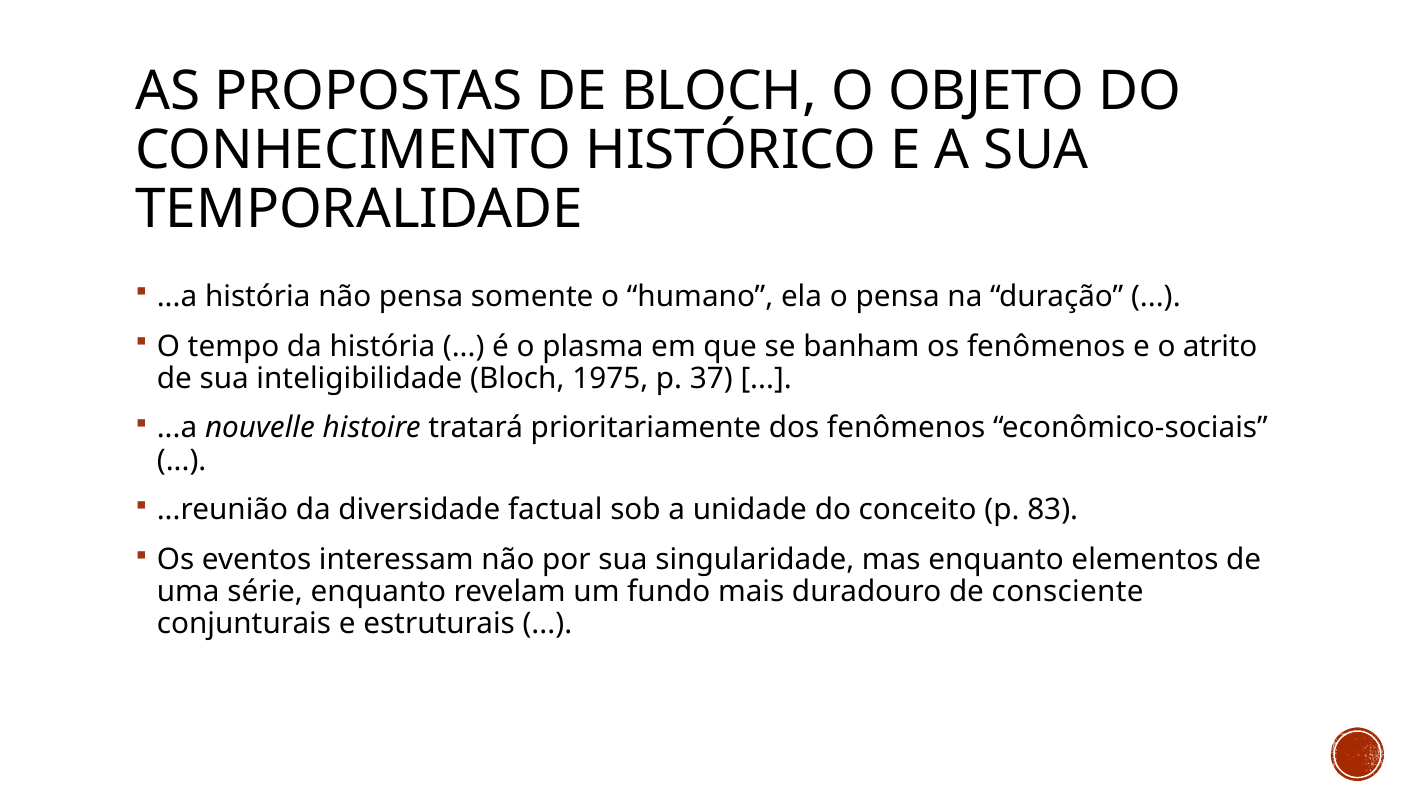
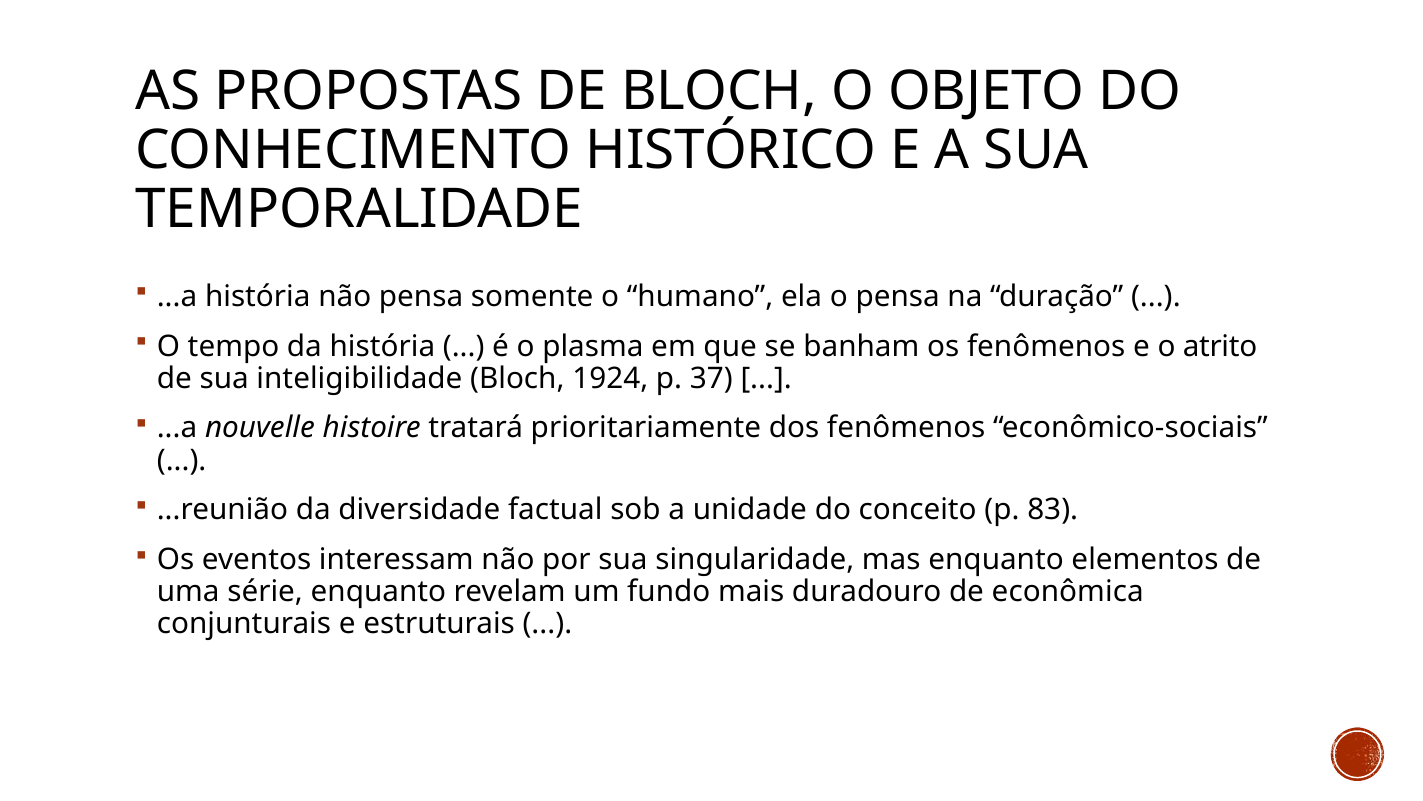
1975: 1975 -> 1924 (610, 378)
consciente: consciente -> econômica (1068, 591)
